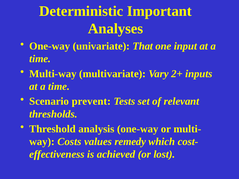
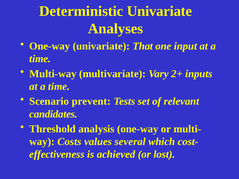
Deterministic Important: Important -> Univariate (159, 11)
thresholds: thresholds -> candidates (53, 114)
remedy: remedy -> several (130, 142)
